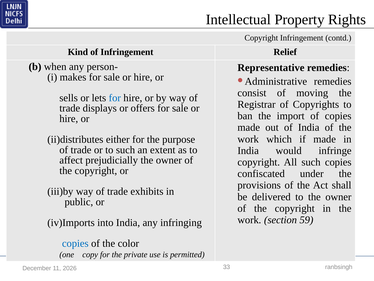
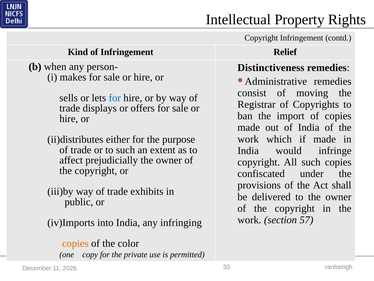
Representative: Representative -> Distinctiveness (271, 68)
59: 59 -> 57 (306, 220)
copies colour: blue -> orange (75, 243)
